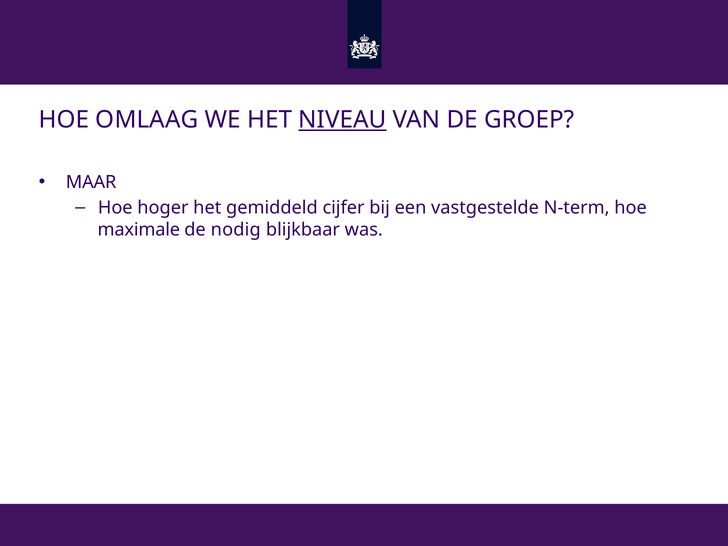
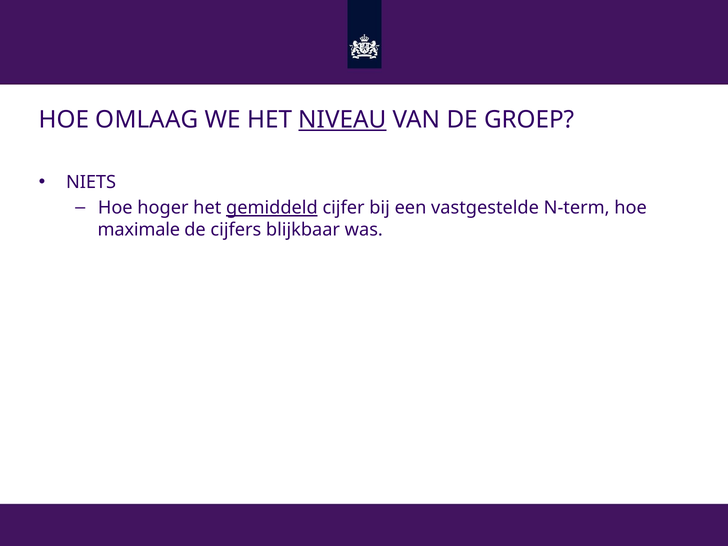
MAAR: MAAR -> NIETS (91, 182)
gemiddeld underline: none -> present (272, 208)
nodig: nodig -> cijfers (236, 230)
